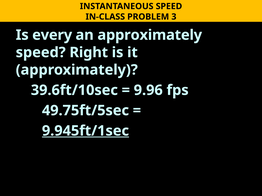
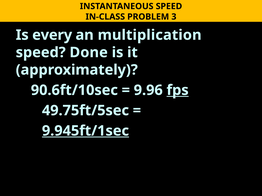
an approximately: approximately -> multiplication (150, 35)
Right: Right -> Done (89, 53)
39.6ft/10sec: 39.6ft/10sec -> 90.6ft/10sec (74, 90)
fps underline: none -> present (178, 90)
